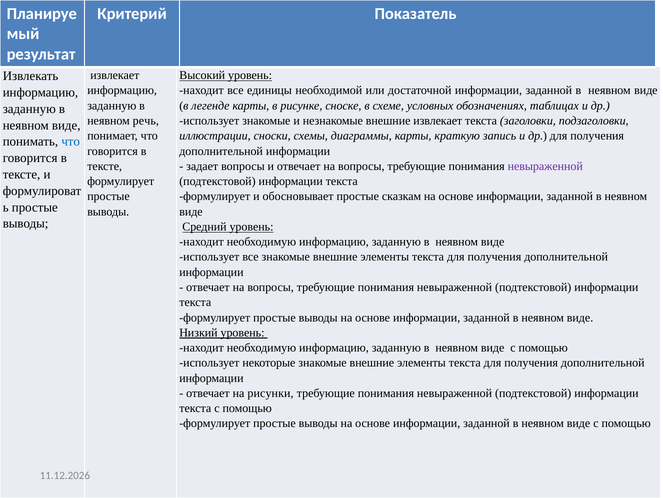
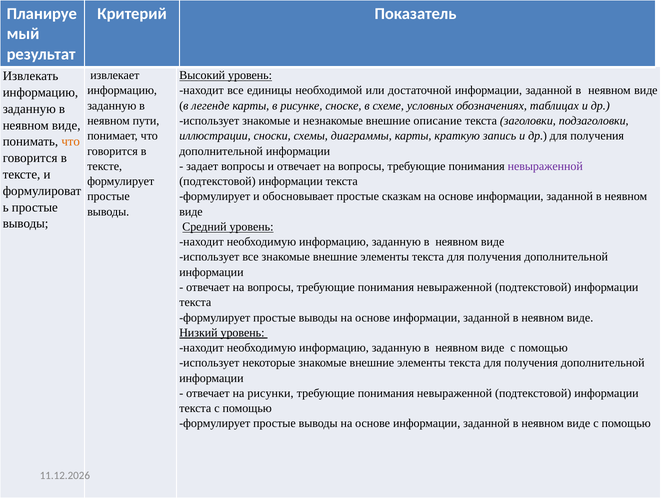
речь: речь -> пути (146, 121)
внешние извлекает: извлекает -> описание (438, 121)
что colour: blue -> orange (71, 141)
